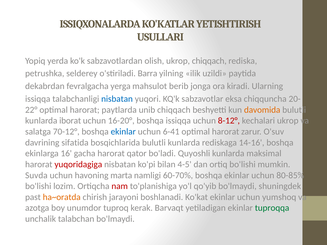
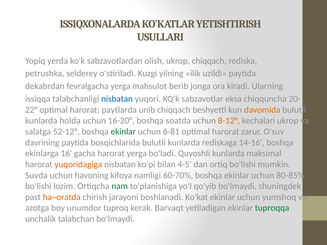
Barra: Barra -> Kuzgi (147, 74)
iborat: iborat -> holda (70, 121)
boshqa issiqqa: issiqqa -> soatda (178, 121)
8-12° colour: red -> orange (229, 121)
70-12°: 70-12° -> 52-12° (66, 132)
ekinlar colour: blue -> green (123, 132)
6-41: 6-41 -> 6-81 (171, 132)
davrining sifatida: sifatida -> paytida (75, 143)
harorat qator: qator -> yerga (137, 154)
yuqoridagiga colour: red -> orange (78, 165)
marta: marta -> kifoya (121, 175)
nam colour: red -> green (120, 186)
